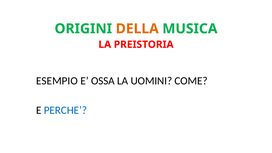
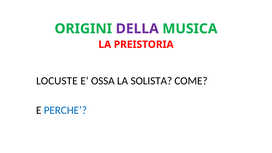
DELLA colour: orange -> purple (137, 29)
ESEMPIO: ESEMPIO -> LOCUSTE (57, 81)
UOMINI: UOMINI -> SOLISTA (151, 81)
